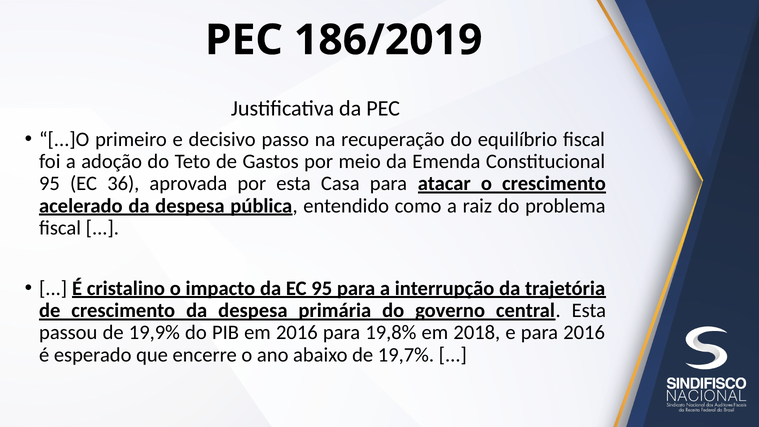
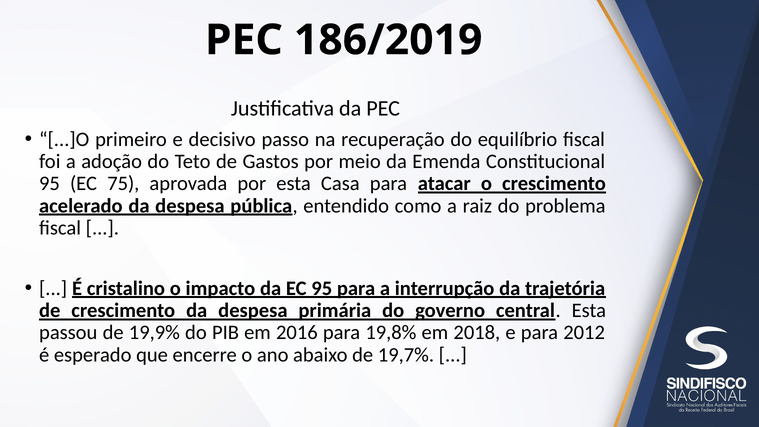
36: 36 -> 75 (123, 184)
para 2016: 2016 -> 2012 (584, 333)
